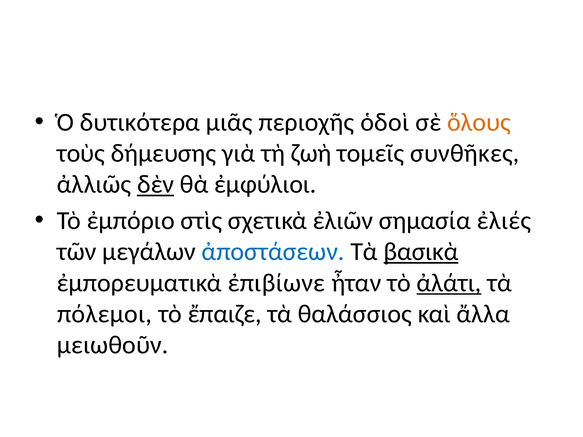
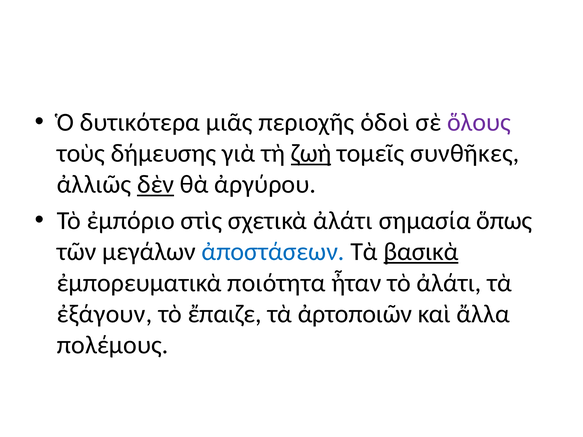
ὅλους colour: orange -> purple (479, 122)
ζωὴ underline: none -> present (311, 153)
ἐμφύλιοι: ἐμφύλιοι -> ἀργύρου (265, 185)
σχετικὰ ἐλιῶν: ἐλιῶν -> ἀλάτι (343, 221)
ἐλιές: ἐλιές -> ὅπως (504, 221)
ἐπιβίωνε: ἐπιβίωνε -> ποιότητα (276, 283)
ἀλάτι underline: present -> none (449, 283)
πόλεμοι: πόλεμοι -> ἐξάγουν (105, 314)
θαλάσσιος: θαλάσσιος -> ἀρτοποιῶν (355, 314)
μειωθοῦν: μειωθοῦν -> πολέμους (113, 345)
